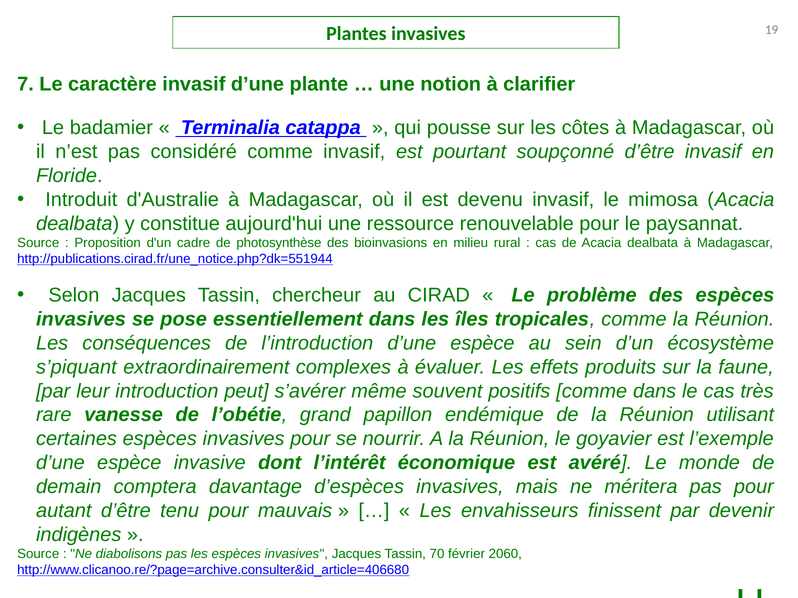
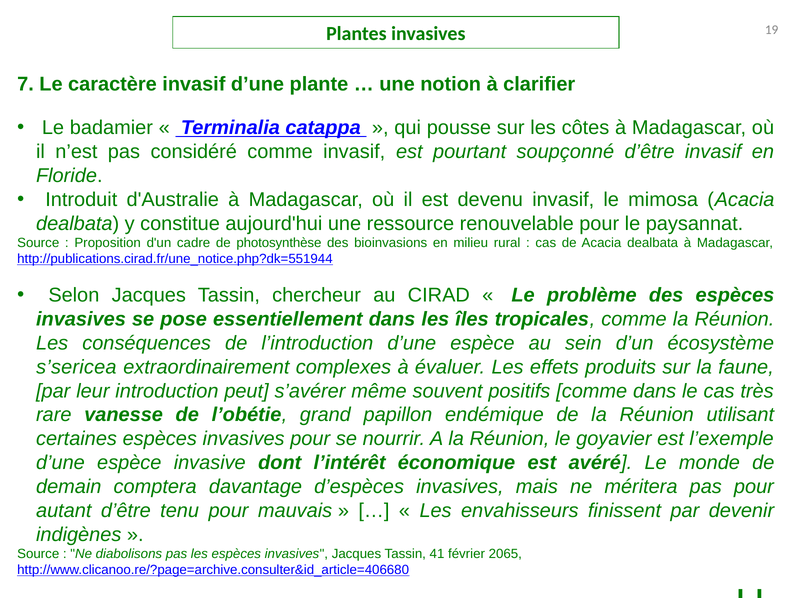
s’piquant: s’piquant -> s’sericea (76, 367)
70: 70 -> 41 (437, 554)
2060: 2060 -> 2065 (505, 554)
